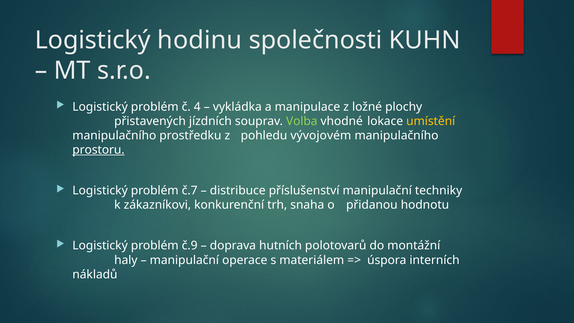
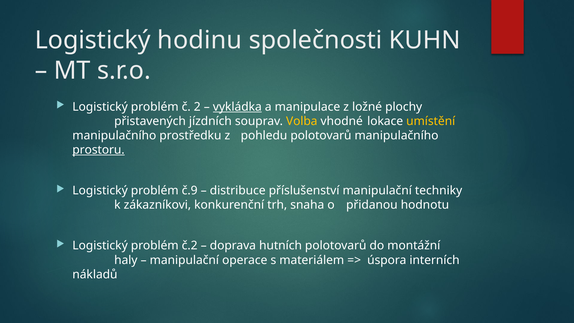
4: 4 -> 2 (197, 107)
vykládka underline: none -> present (237, 107)
Volba colour: light green -> yellow (302, 121)
pohledu vývojovém: vývojovém -> polotovarů (321, 136)
č.7: č.7 -> č.9 (190, 191)
č.9: č.9 -> č.2 (190, 246)
